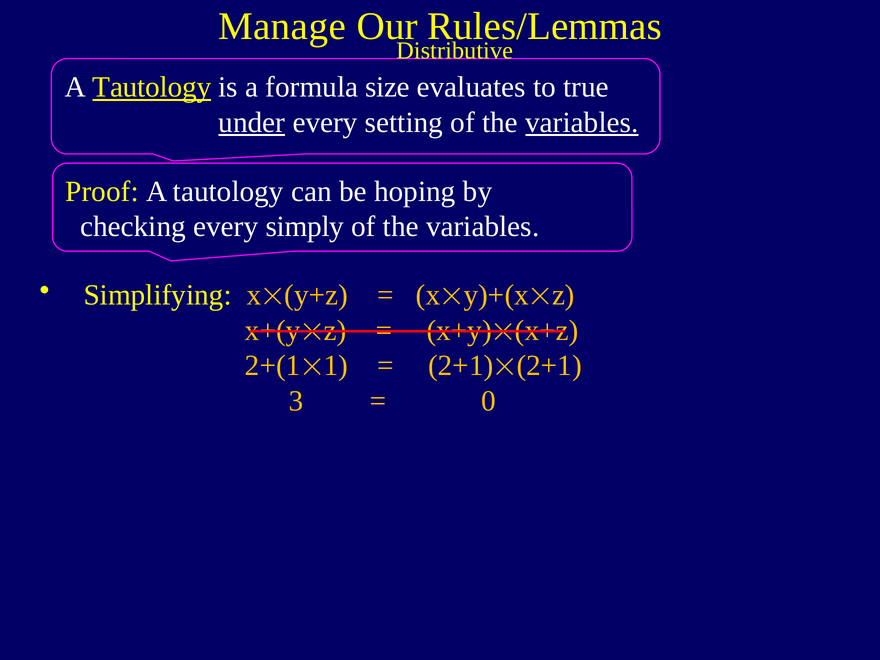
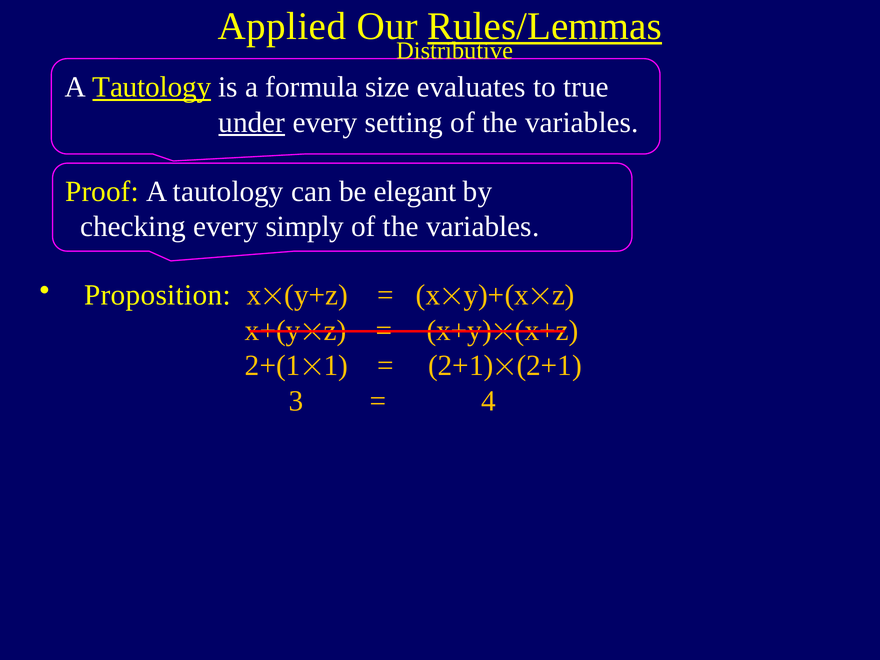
Manage: Manage -> Applied (282, 26)
Rules/Lemmas underline: none -> present (545, 26)
variables underline: present -> none (582, 122)
hoping: hoping -> elegant (415, 191)
Simplifying: Simplifying -> Proposition (157, 295)
0: 0 -> 4 (489, 401)
